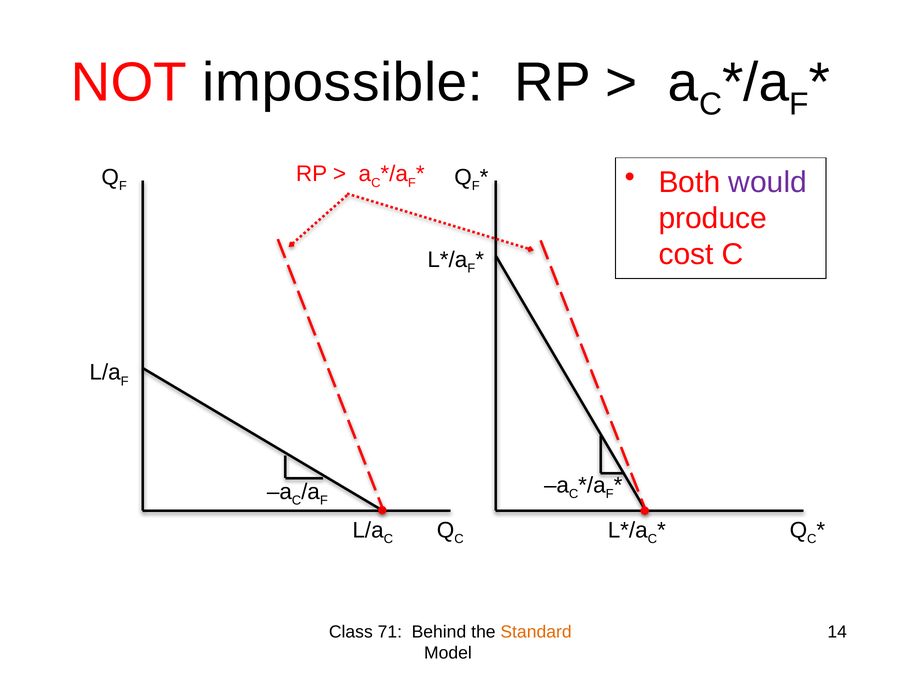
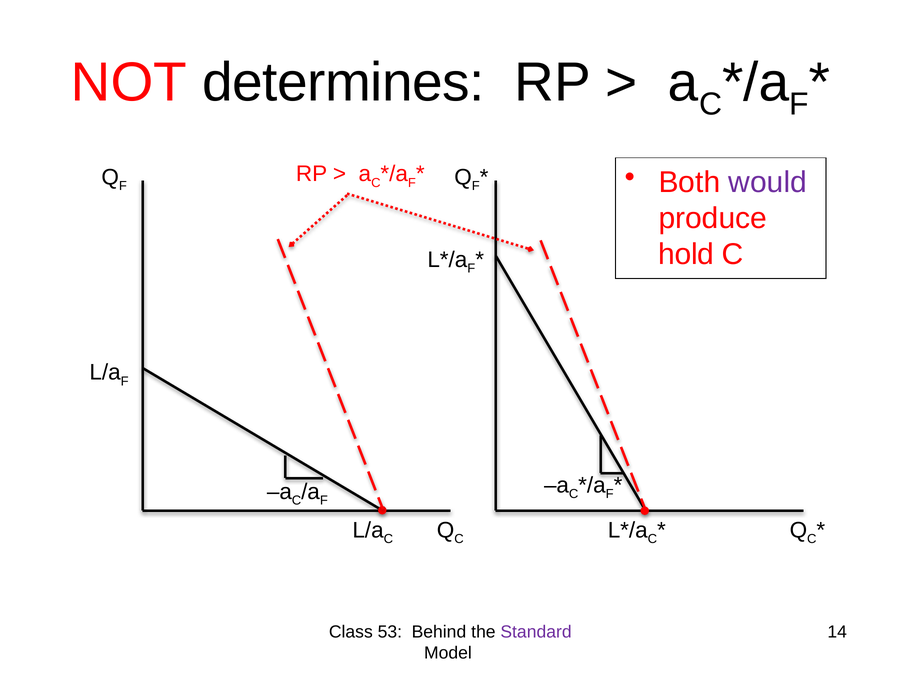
impossible: impossible -> determines (343, 83)
cost: cost -> hold (686, 254)
71: 71 -> 53 (390, 632)
Standard colour: orange -> purple (536, 632)
